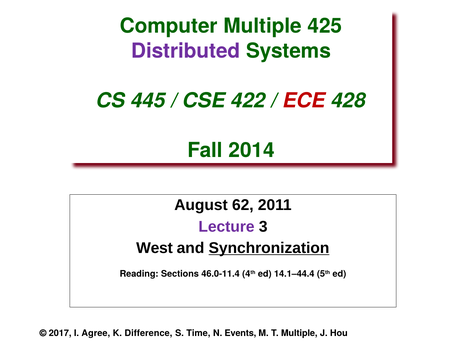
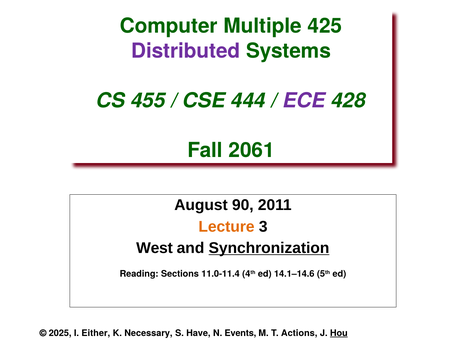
445: 445 -> 455 (148, 101)
422: 422 -> 444 (248, 101)
ECE colour: red -> purple (304, 101)
2014: 2014 -> 2061 (252, 150)
62: 62 -> 90 (243, 205)
Lecture colour: purple -> orange (226, 226)
46.0-11.4: 46.0-11.4 -> 11.0-11.4 (221, 273)
14.1–44.4: 14.1–44.4 -> 14.1–14.6 (294, 273)
2017: 2017 -> 2025 (60, 333)
Agree: Agree -> Either (96, 333)
Difference: Difference -> Necessary (148, 333)
Time: Time -> Have (198, 333)
T Multiple: Multiple -> Actions (299, 333)
Hou underline: none -> present (339, 333)
